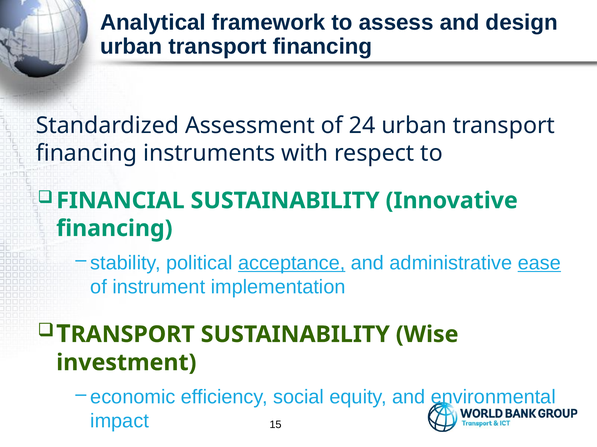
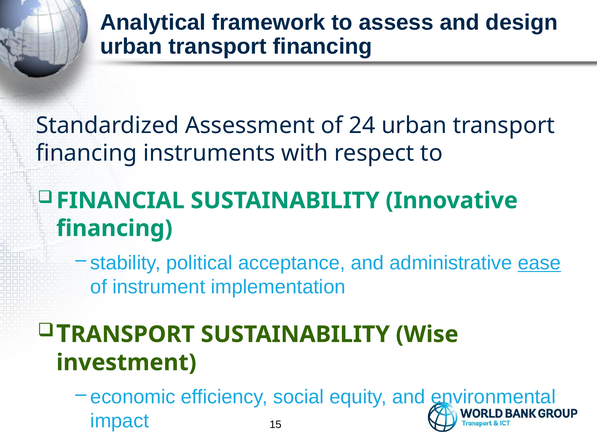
acceptance underline: present -> none (292, 263)
